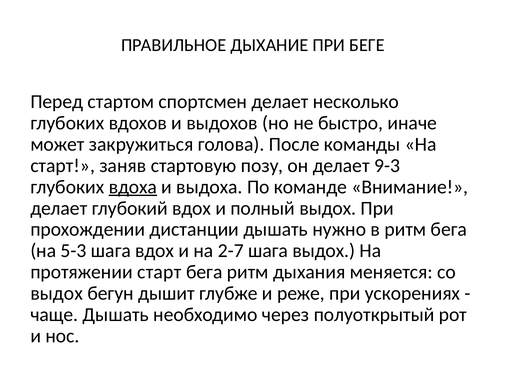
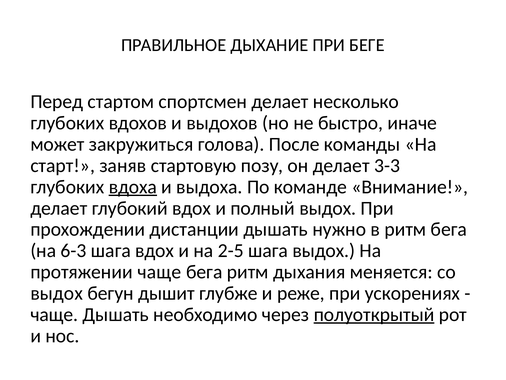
9-3: 9-3 -> 3-3 (387, 165)
5-3: 5-3 -> 6-3 (74, 250)
2-7: 2-7 -> 2-5 (231, 250)
протяжении старт: старт -> чаще (159, 272)
полуоткрытый underline: none -> present (374, 314)
